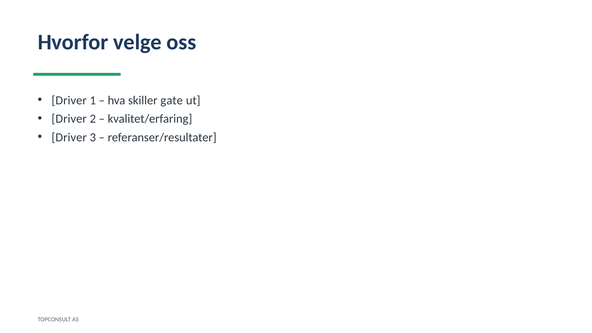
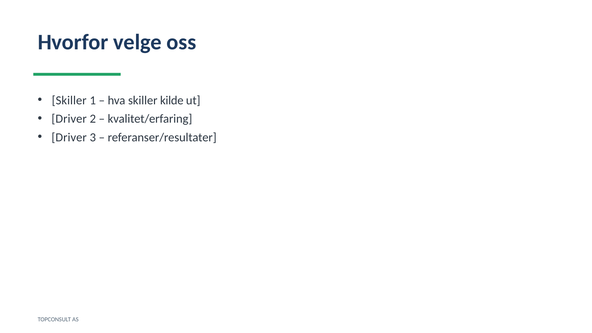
Driver: Driver -> Skiller (69, 100)
gate: gate -> kilde (172, 100)
